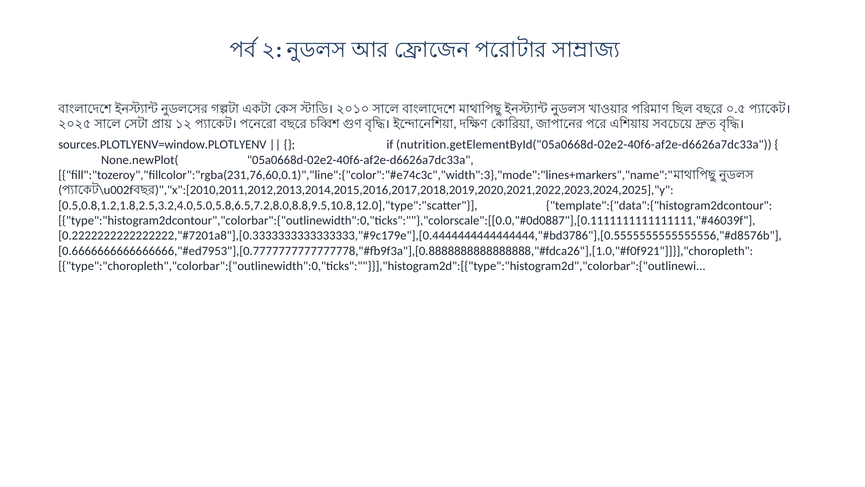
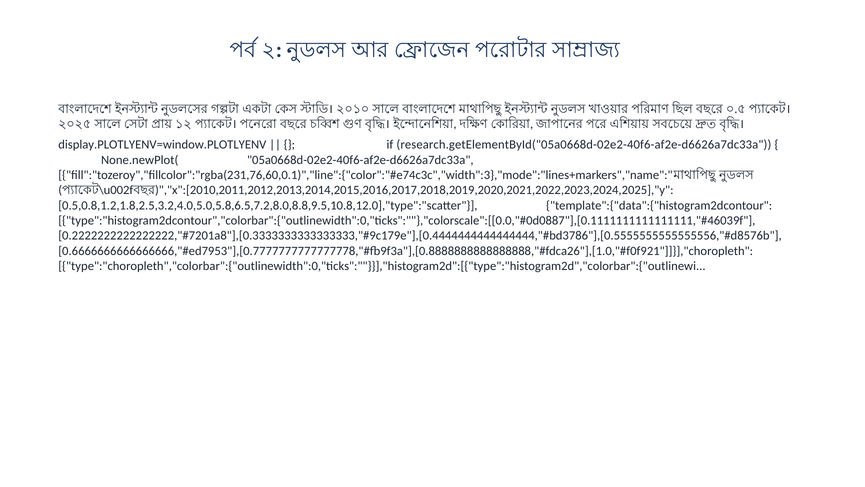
sources.PLOTLYENV=window.PLOTLYENV: sources.PLOTLYENV=window.PLOTLYENV -> display.PLOTLYENV=window.PLOTLYENV (162, 145)
nutrition.getElementById("05a0668d-02e2-40f6-af2e-d6626a7dc33a: nutrition.getElementById("05a0668d-02e2-40f6-af2e-d6626a7dc33a -> research.getElementById("05a0668d-02e2-40f6-af2e-d6626a7dc33a (584, 145)
